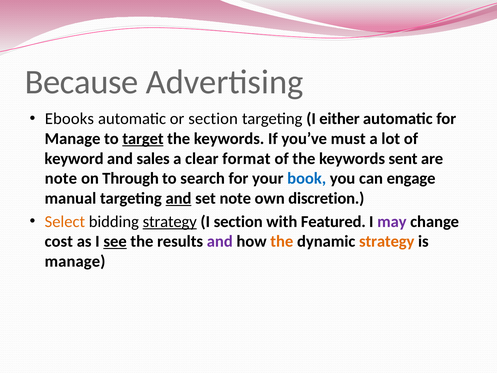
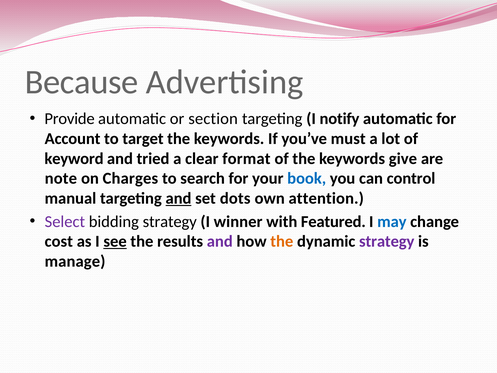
Ebooks: Ebooks -> Provide (70, 119)
either: either -> notify (339, 119)
Manage: Manage -> Account (73, 139)
target underline: present -> none (143, 139)
sales: sales -> tried (153, 159)
sent: sent -> give (403, 159)
Through: Through -> Charges (130, 178)
engage: engage -> control (411, 178)
set note: note -> dots (235, 198)
discretion: discretion -> attention (326, 198)
Select colour: orange -> purple (65, 221)
strategy underline: present -> none (170, 221)
I section: section -> winner (238, 221)
may colour: purple -> blue (392, 221)
strategy colour: orange -> purple (387, 241)
